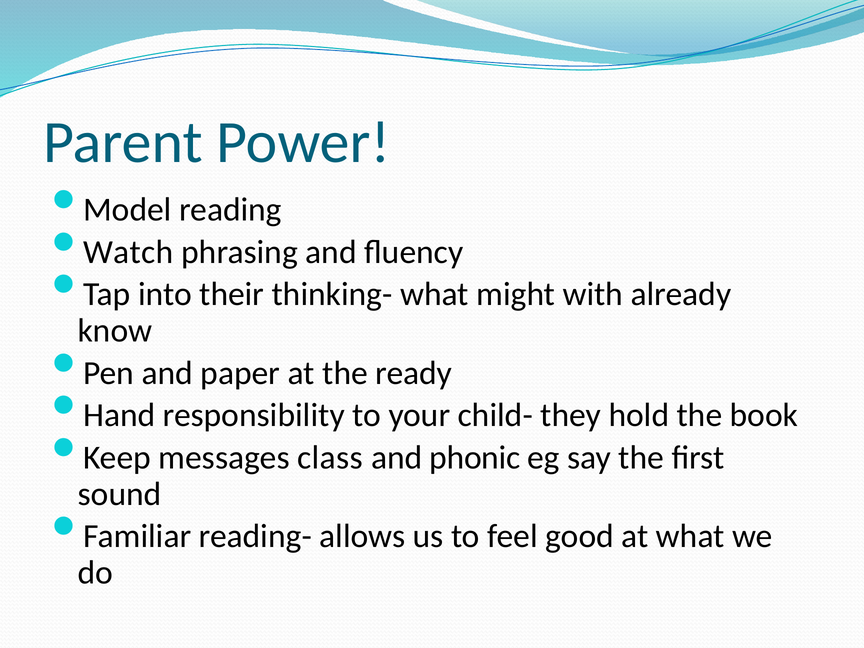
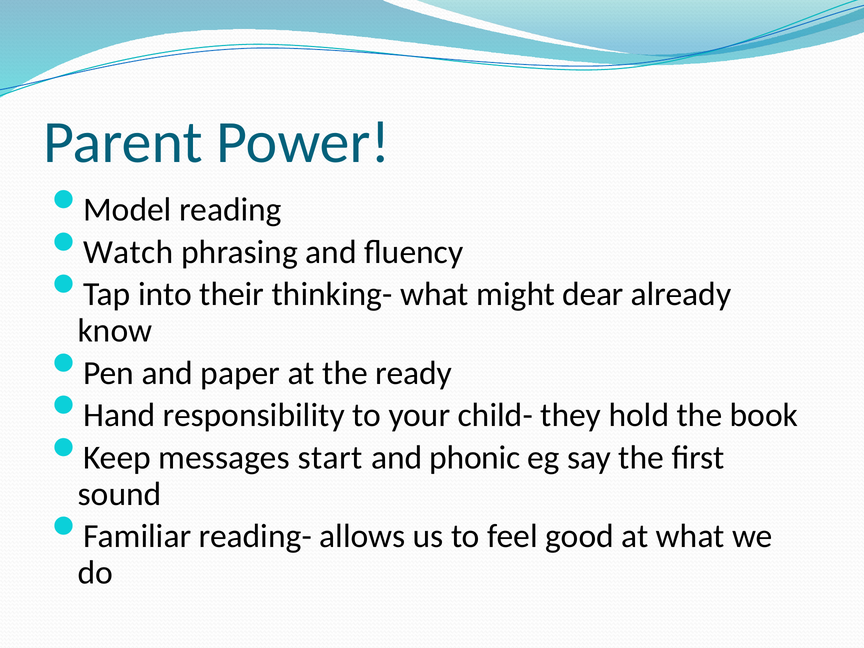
with: with -> dear (593, 294)
class: class -> start (330, 458)
